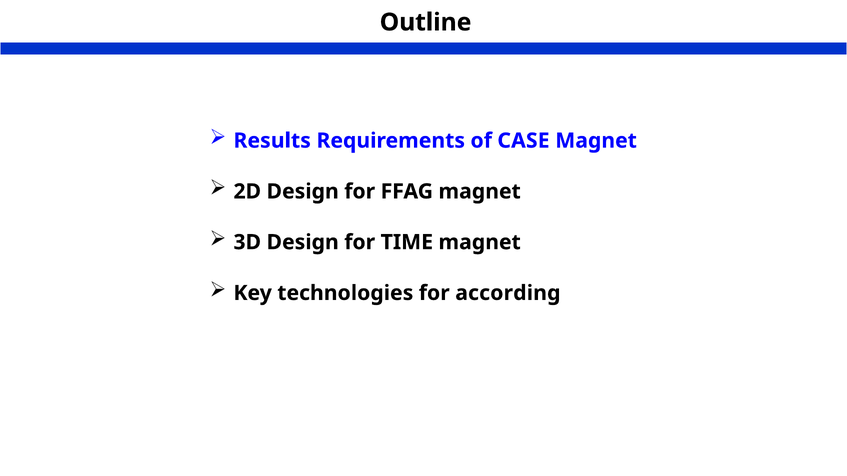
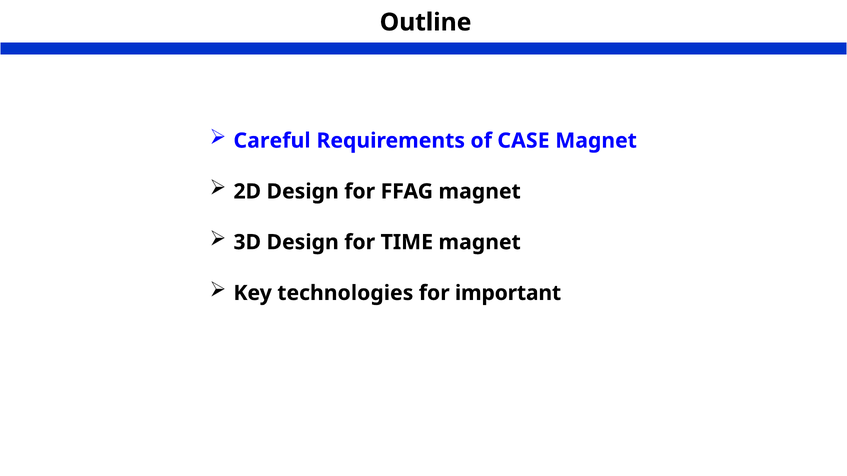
Results: Results -> Careful (272, 141)
according: according -> important (508, 293)
